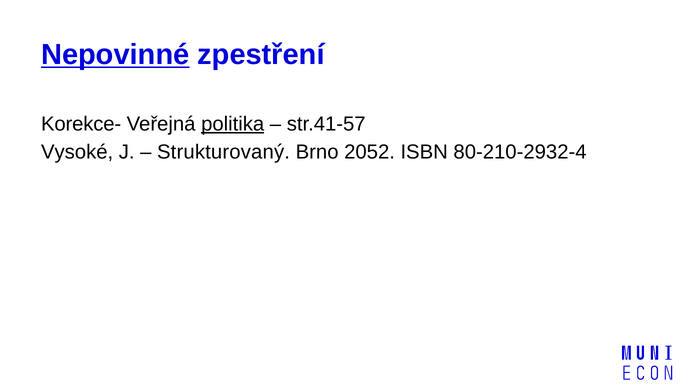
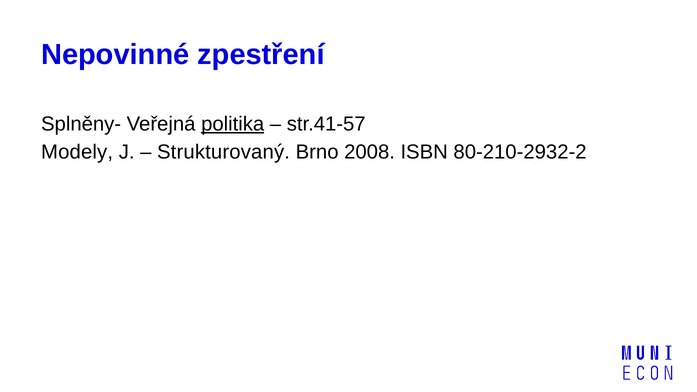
Nepovinné underline: present -> none (115, 55)
Korekce-: Korekce- -> Splněny- (81, 124)
Vysoké: Vysoké -> Modely (77, 152)
2052: 2052 -> 2008 (370, 152)
80-210-2932-4: 80-210-2932-4 -> 80-210-2932-2 (520, 152)
